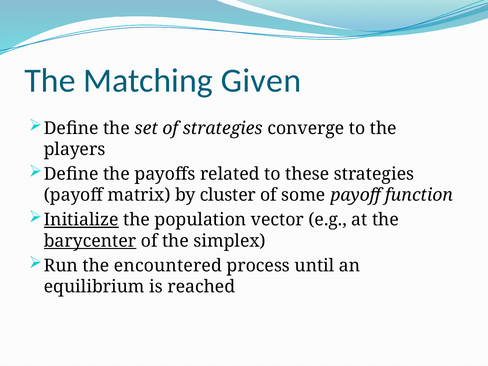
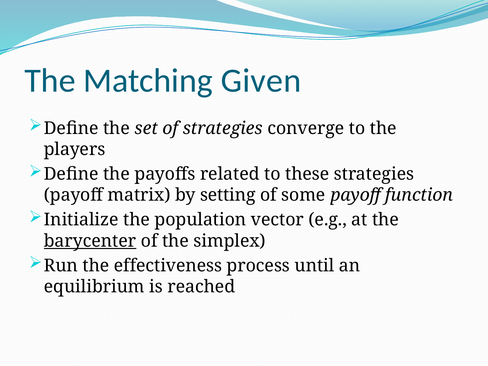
cluster: cluster -> setting (228, 195)
Initialize underline: present -> none (81, 220)
encountered: encountered -> effectiveness (168, 266)
